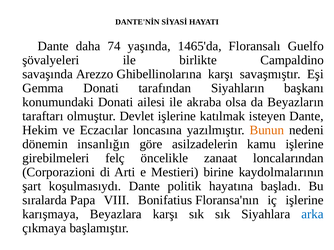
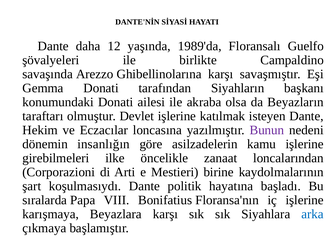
74: 74 -> 12 (114, 46)
1465'da: 1465'da -> 1989'da (200, 46)
Bunun colour: orange -> purple (267, 130)
felç: felç -> ilke (115, 158)
